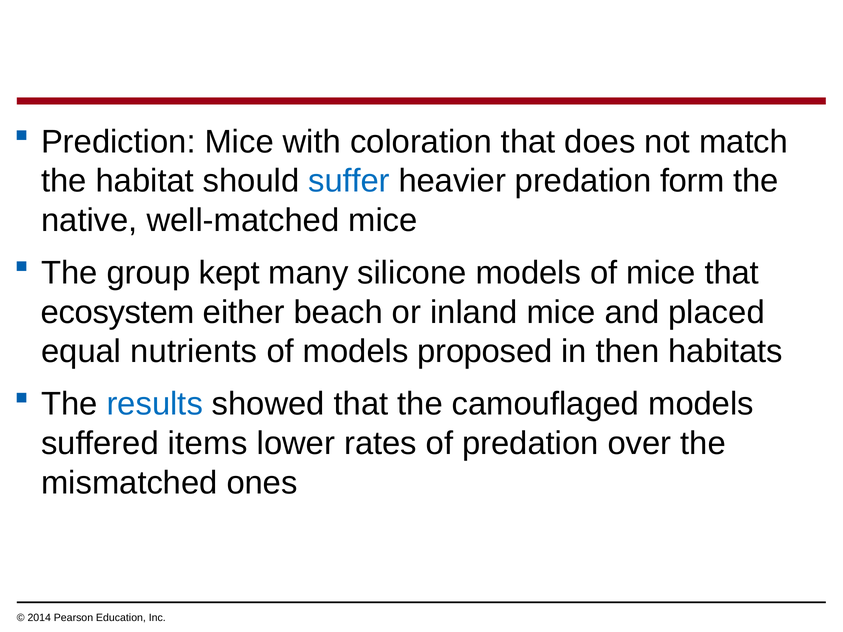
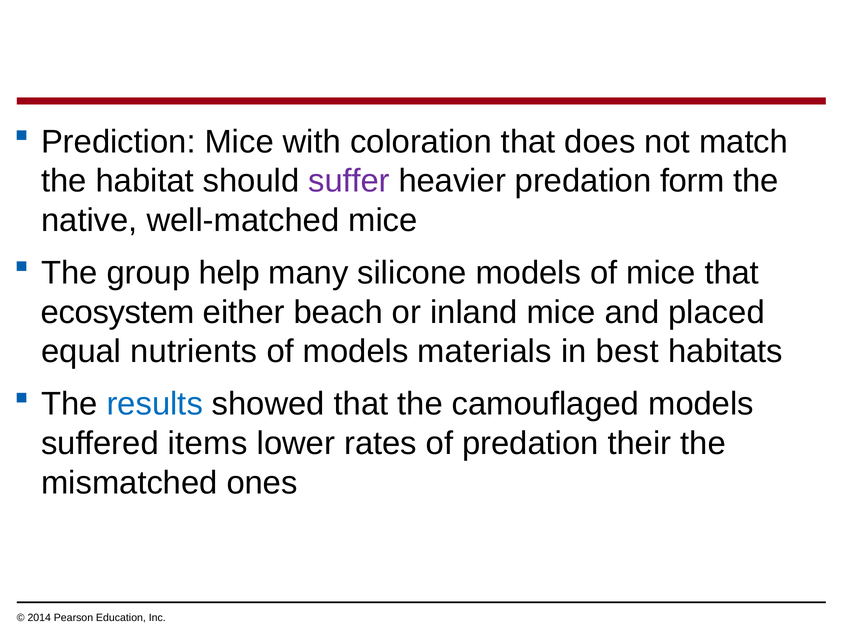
suffer colour: blue -> purple (349, 181)
kept: kept -> help (229, 273)
proposed: proposed -> materials (485, 352)
then: then -> best (627, 352)
over: over -> their (639, 444)
